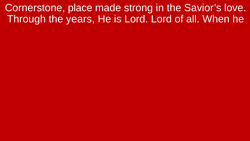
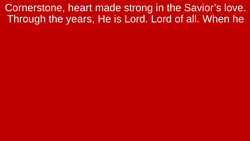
place: place -> heart (80, 8)
